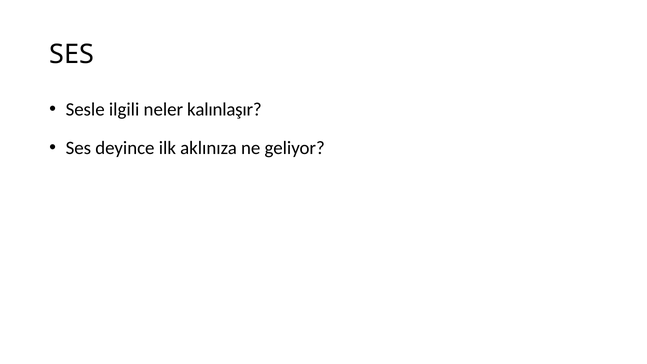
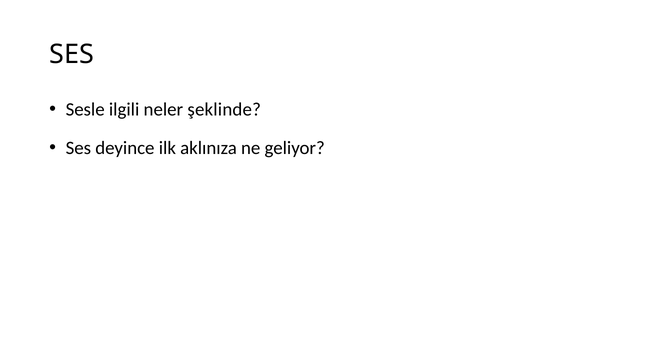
kalınlaşır: kalınlaşır -> şeklinde (224, 109)
